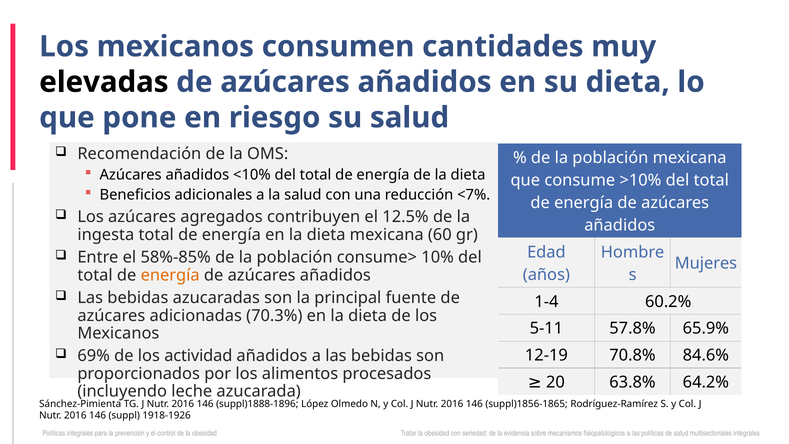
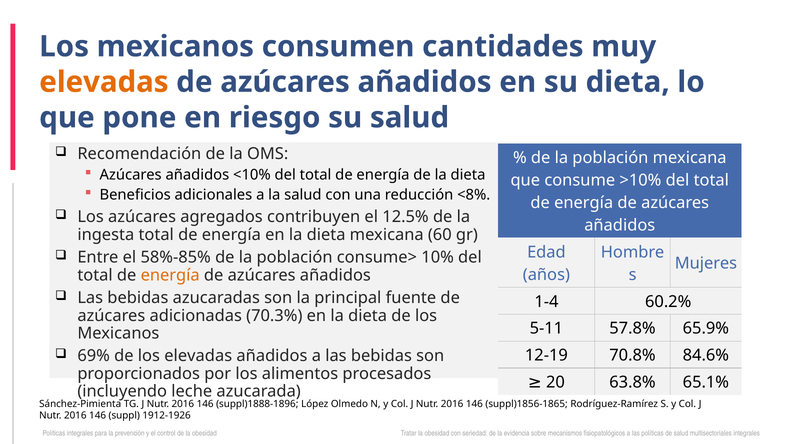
elevadas colour: black -> orange (104, 82)
<7%: <7% -> <8% (474, 195)
los actividad: actividad -> elevadas (198, 356)
64.2%: 64.2% -> 65.1% (706, 382)
1918-1926: 1918-1926 -> 1912-1926 (167, 416)
